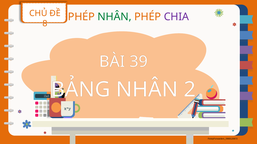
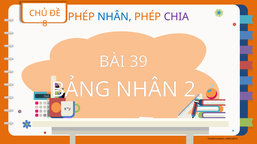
NHÂN colour: green -> blue (115, 17)
